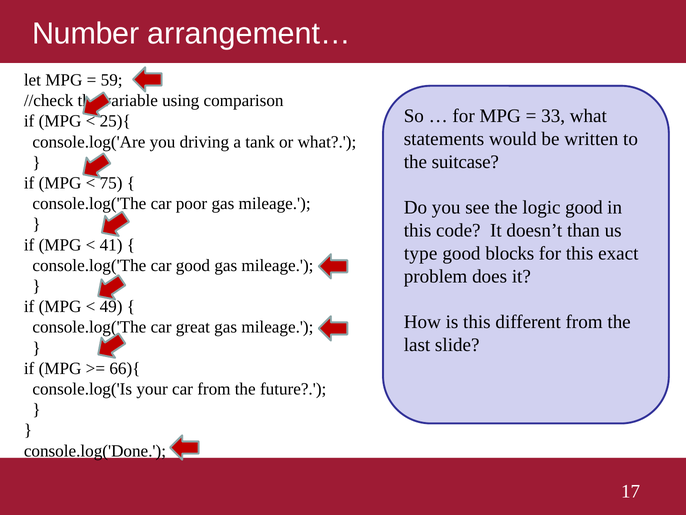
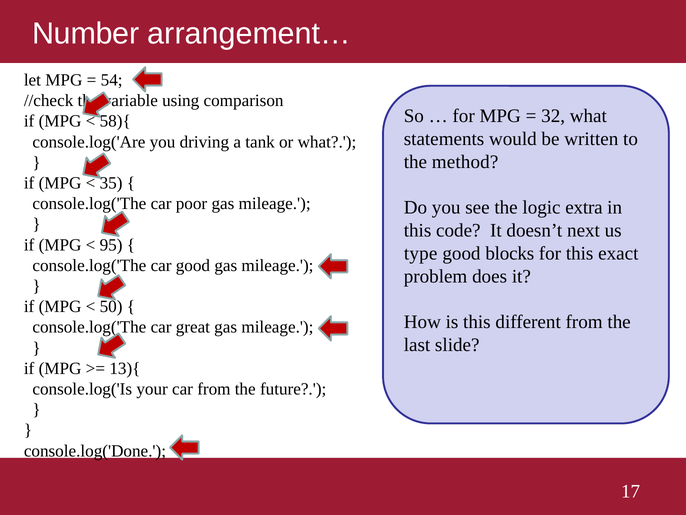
59: 59 -> 54 (112, 80)
33: 33 -> 32 (553, 116)
25){: 25){ -> 58){ (115, 121)
suitcase: suitcase -> method (465, 162)
75: 75 -> 35 (111, 183)
logic good: good -> extra (584, 207)
than: than -> next (584, 230)
41: 41 -> 95 (111, 245)
49: 49 -> 50 (111, 306)
66){: 66){ -> 13){ (125, 368)
